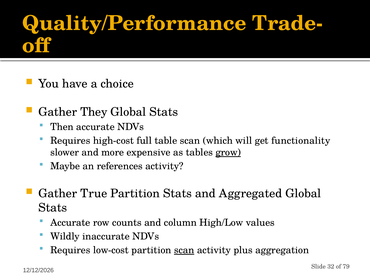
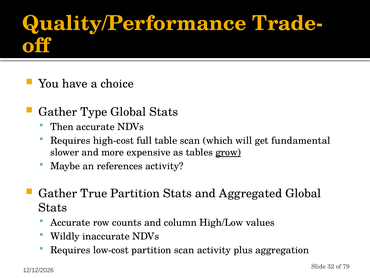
They: They -> Type (94, 112)
functionality: functionality -> fundamental (301, 140)
scan underline: present -> none (184, 250)
